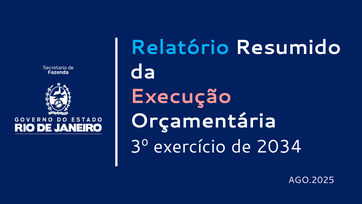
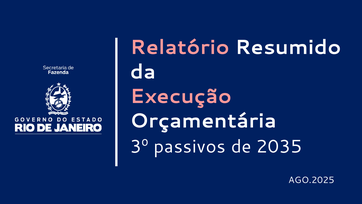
Relatório colour: light blue -> pink (180, 47)
exercício: exercício -> passivos (190, 146)
2034: 2034 -> 2035 (279, 146)
